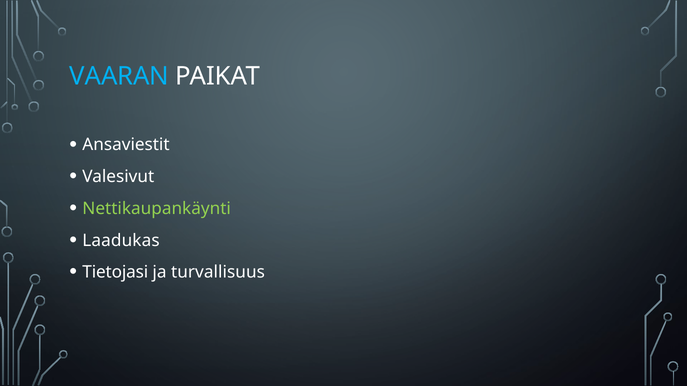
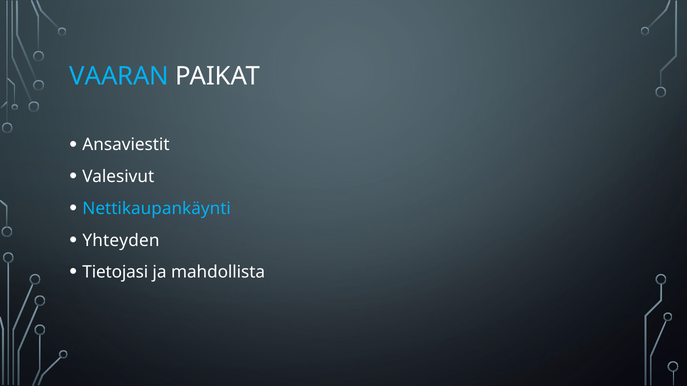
Nettikaupankäynti colour: light green -> light blue (157, 209)
Laadukas: Laadukas -> Yhteyden (121, 241)
turvallisuus: turvallisuus -> mahdollista (218, 273)
